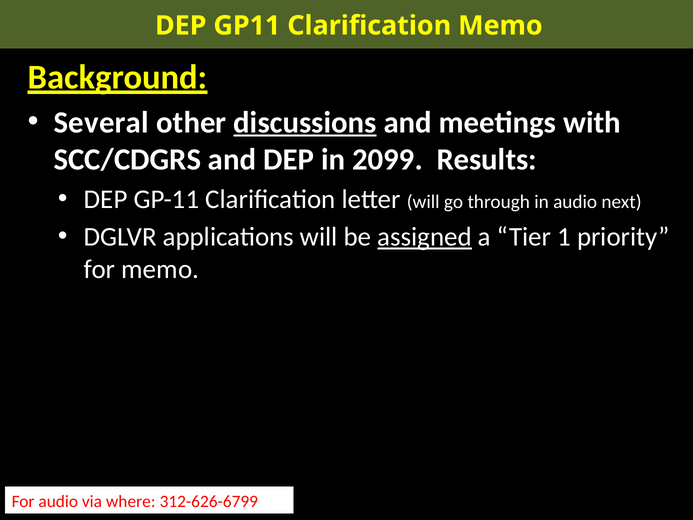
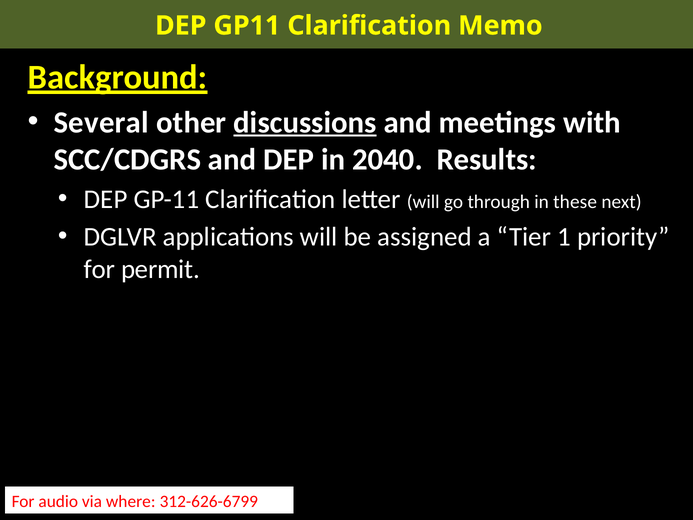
2099: 2099 -> 2040 (387, 159)
in audio: audio -> these (575, 202)
assigned underline: present -> none (425, 237)
for memo: memo -> permit (160, 269)
